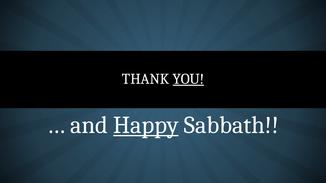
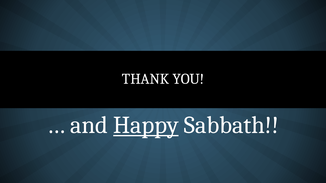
YOU underline: present -> none (188, 79)
